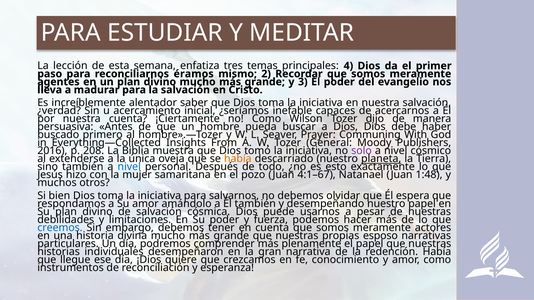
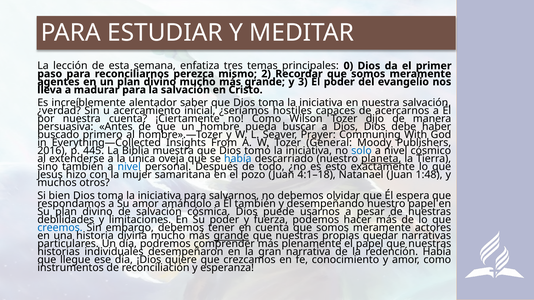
4: 4 -> 0 (348, 66)
éramos: éramos -> perezca (194, 74)
inefable: inefable -> hostiles (292, 111)
208: 208 -> 445 (94, 151)
solo colour: purple -> blue (362, 151)
había colour: orange -> blue (238, 159)
4:1–67: 4:1–67 -> 4:1–18 (317, 175)
grande underline: none -> present (231, 236)
esposo: esposo -> quedar (380, 236)
